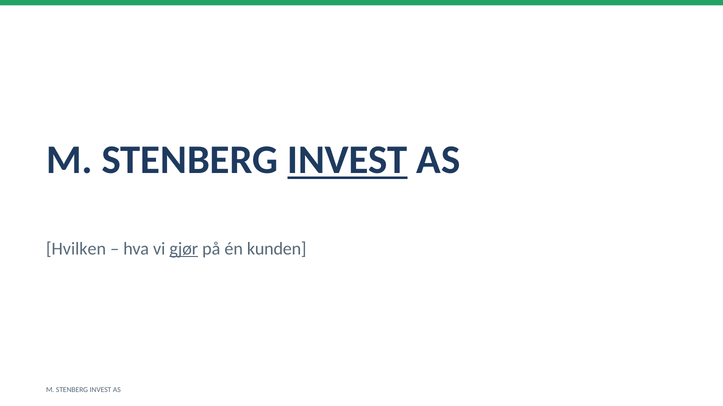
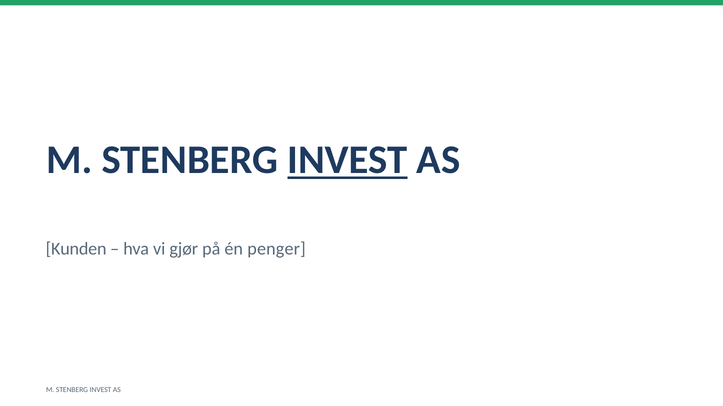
Hvilken: Hvilken -> Kunden (76, 249)
gjør underline: present -> none (184, 249)
kunden: kunden -> penger (277, 249)
